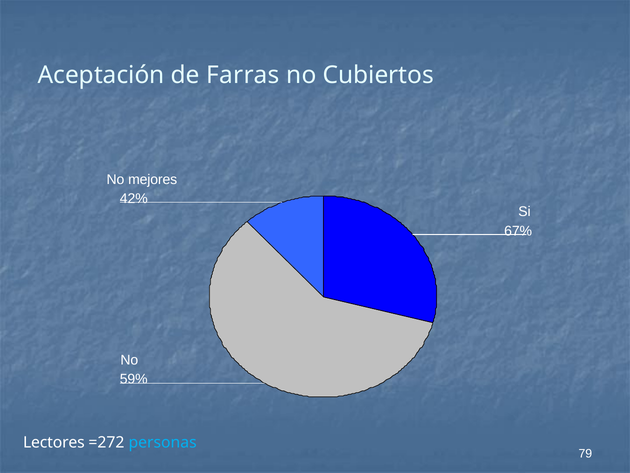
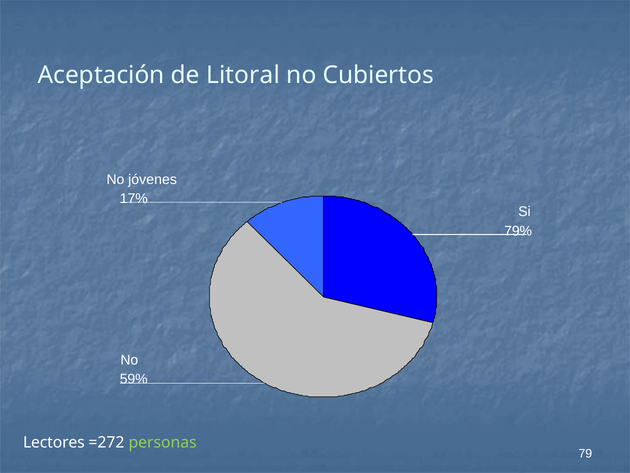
Farras: Farras -> Litoral (243, 75)
mejores: mejores -> jóvenes (153, 180)
42%: 42% -> 17% (134, 198)
67%: 67% -> 79% (518, 231)
personas colour: light blue -> light green (163, 442)
